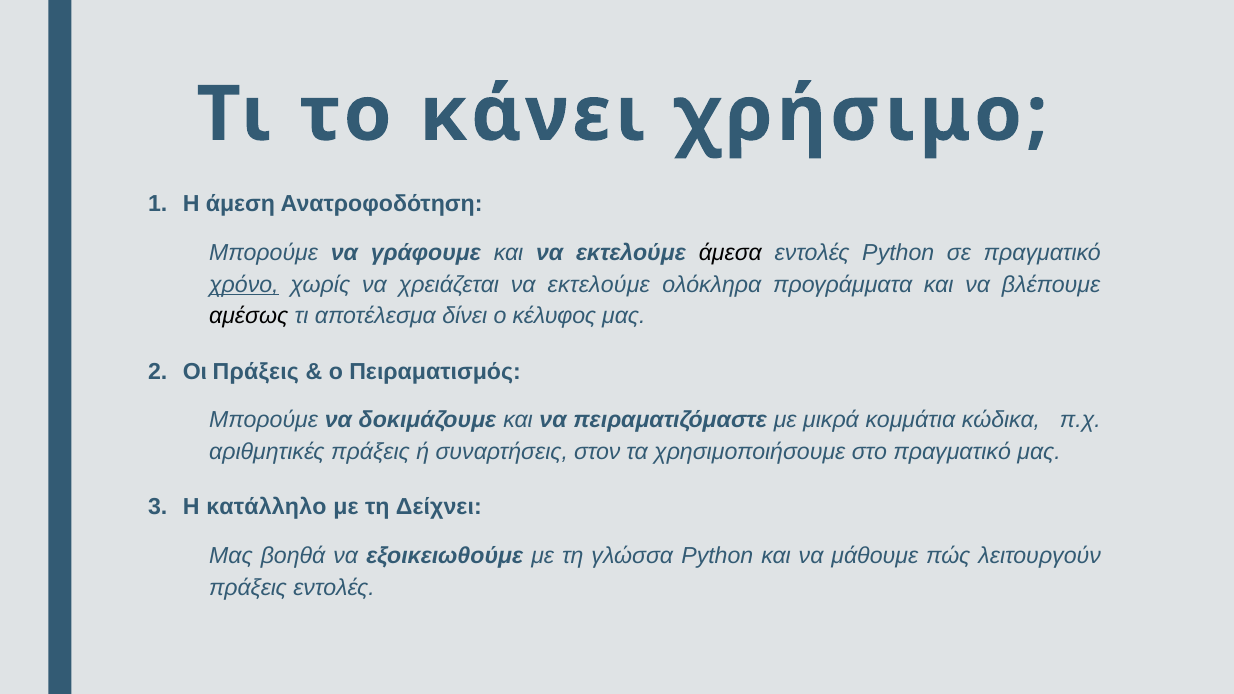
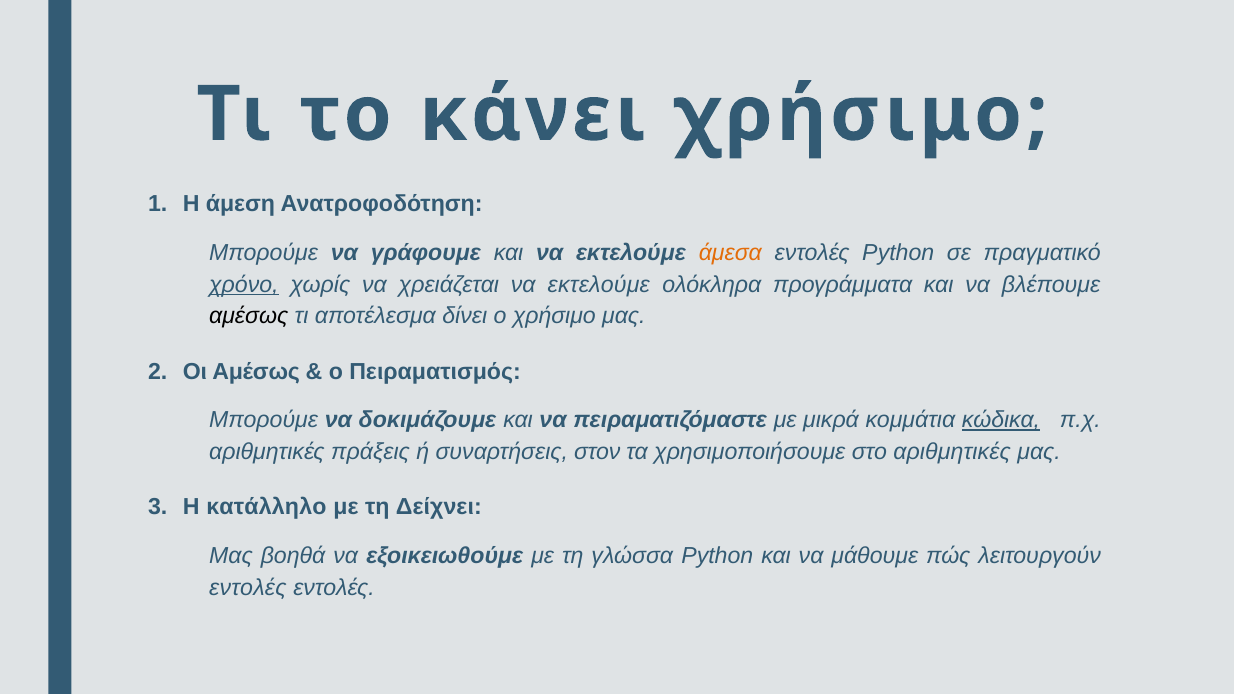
άμεσα colour: black -> orange (730, 253)
ο κέλυφος: κέλυφος -> χρήσιμο (554, 316)
Οι Πράξεις: Πράξεις -> Αμέσως (256, 371)
κώδικα underline: none -> present (1001, 420)
στο πραγματικό: πραγματικό -> αριθμητικές (952, 452)
πράξεις: πράξεις -> εντολές (248, 588)
